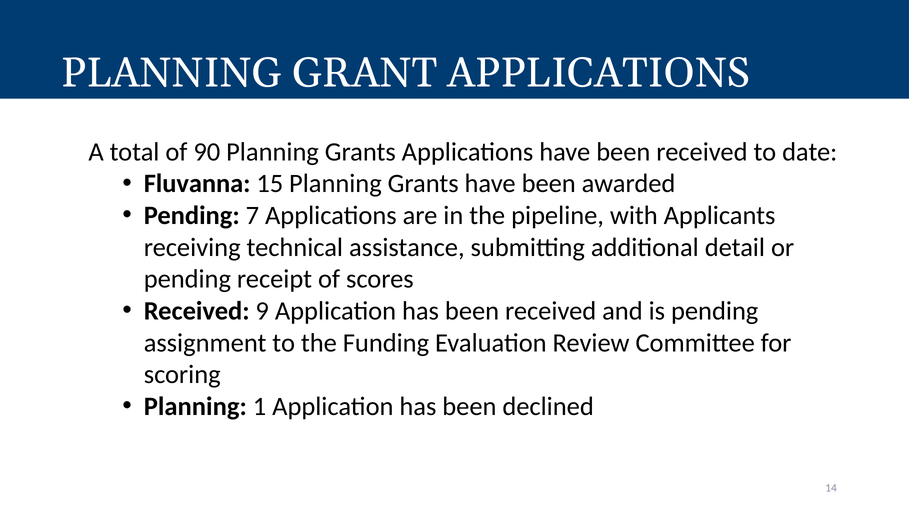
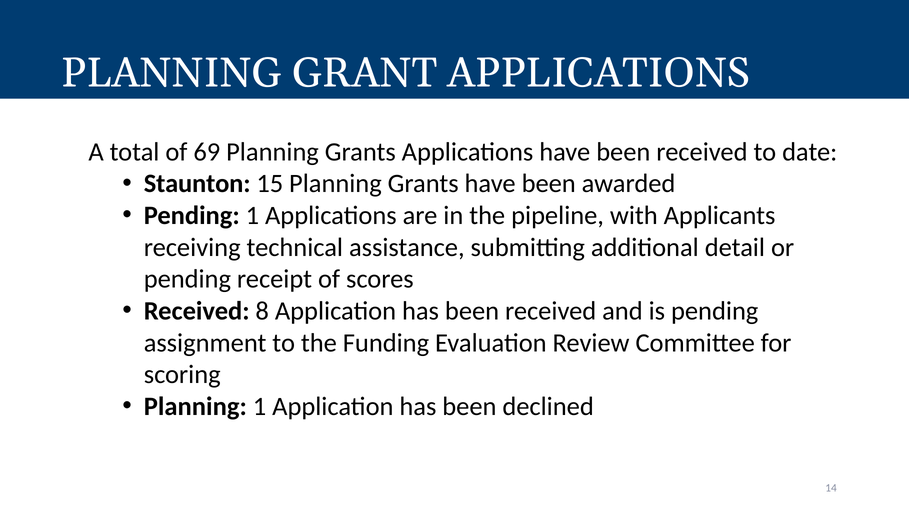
90: 90 -> 69 (207, 152)
Fluvanna: Fluvanna -> Staunton (197, 184)
Pending 7: 7 -> 1 (252, 216)
9: 9 -> 8 (262, 311)
